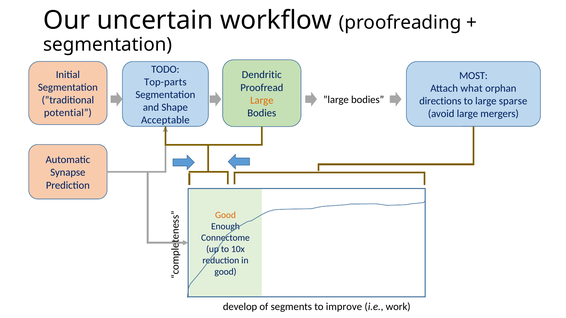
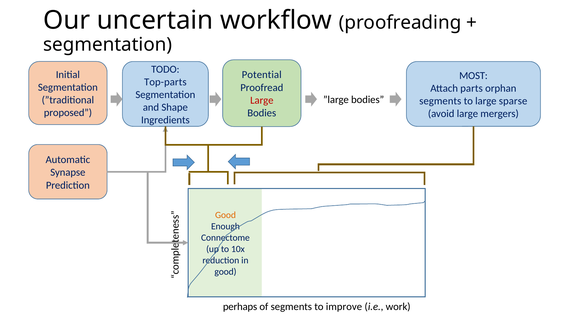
Dendritic: Dendritic -> Potential (262, 75)
what: what -> parts (472, 88)
Large colour: orange -> red (262, 100)
directions: directions -> segments (440, 101)
potential: potential -> proposed (68, 113)
Acceptable: Acceptable -> Ingredients (165, 120)
develop: develop -> perhaps (240, 307)
